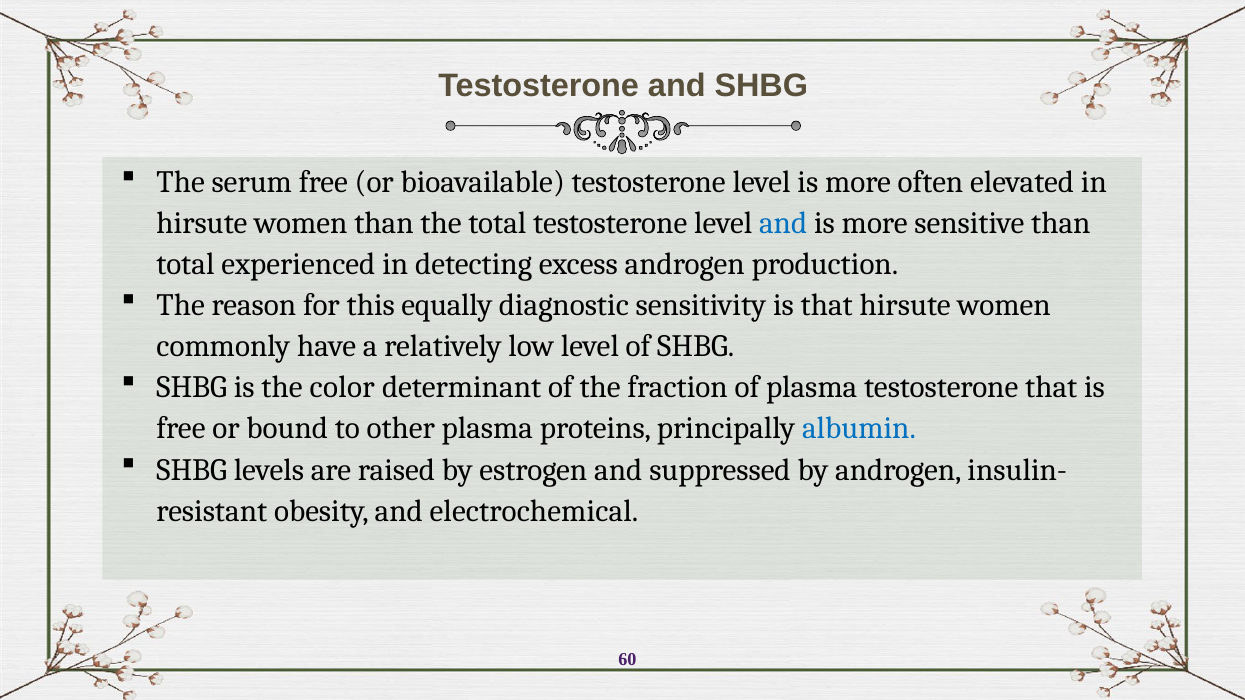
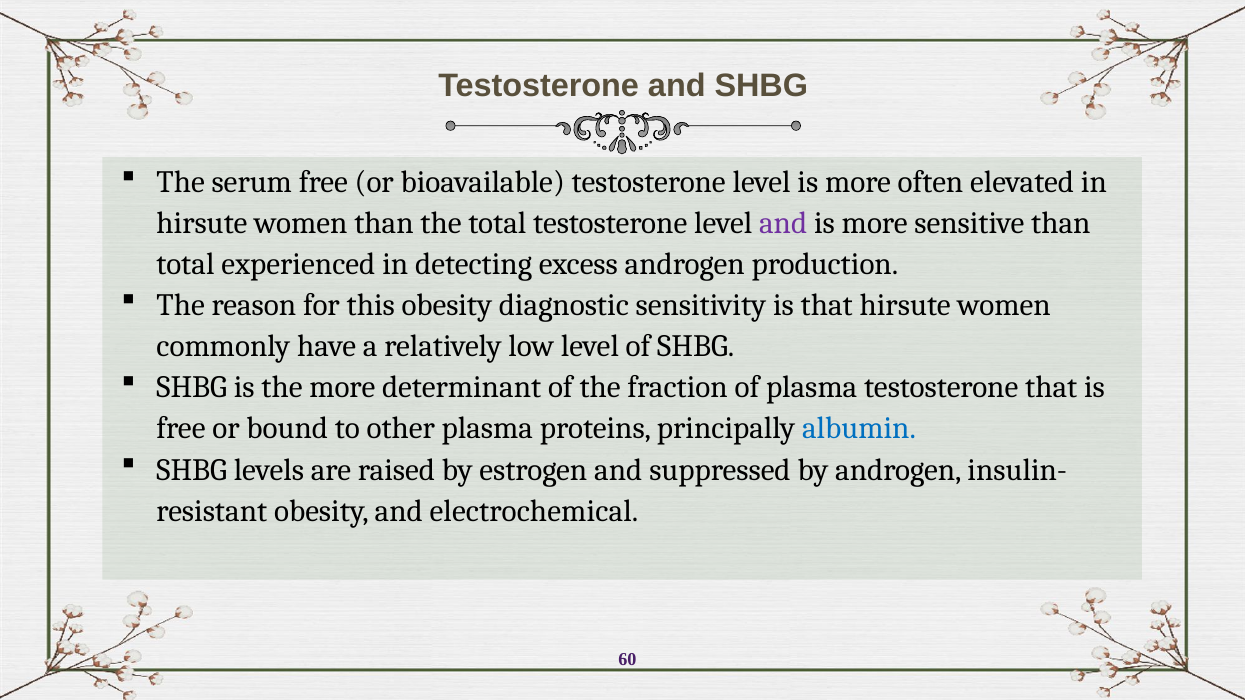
and colour: blue -> purple (783, 224)
this equally: equally -> obesity (447, 306)
the color: color -> more (342, 388)
